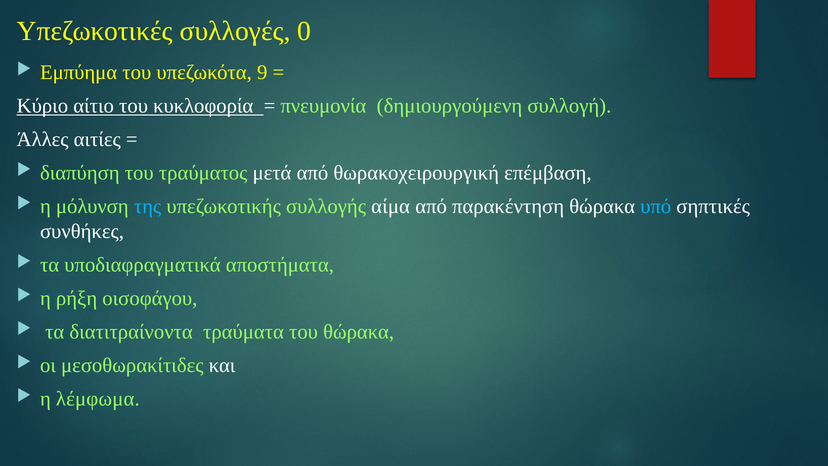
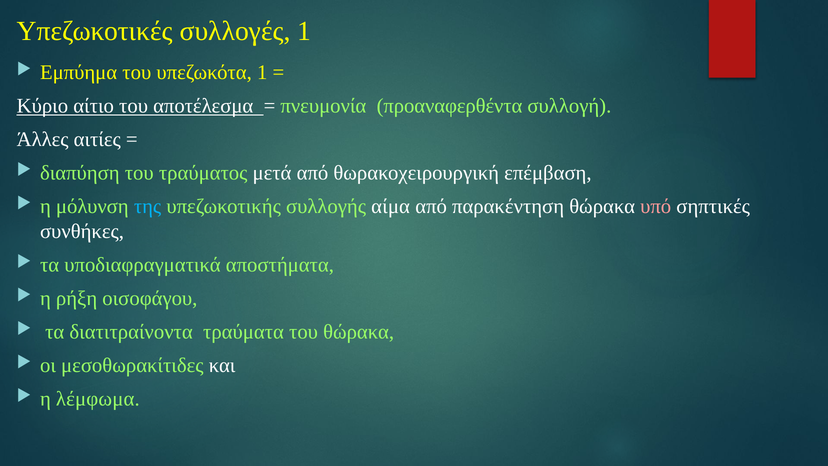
συλλογές 0: 0 -> 1 (304, 31)
υπεζωκότα 9: 9 -> 1 (262, 72)
κυκλοφορία: κυκλοφορία -> αποτέλεσμα (203, 106)
δημιουργούμενη: δημιουργούμενη -> προαναφερθέντα (450, 106)
υπό colour: light blue -> pink (656, 206)
